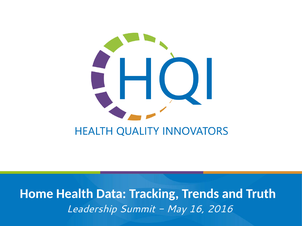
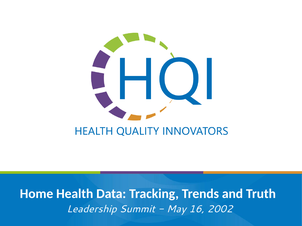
2016: 2016 -> 2002 (220, 210)
